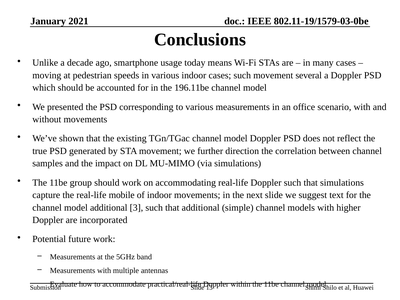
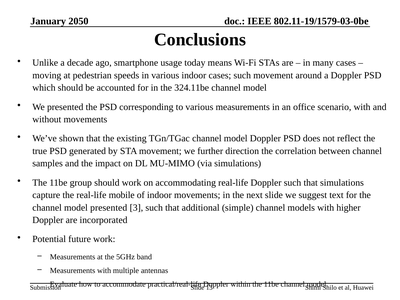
2021: 2021 -> 2050 (78, 21)
several: several -> around (309, 75)
196.11be: 196.11be -> 324.11be (192, 88)
model additional: additional -> presented (109, 208)
